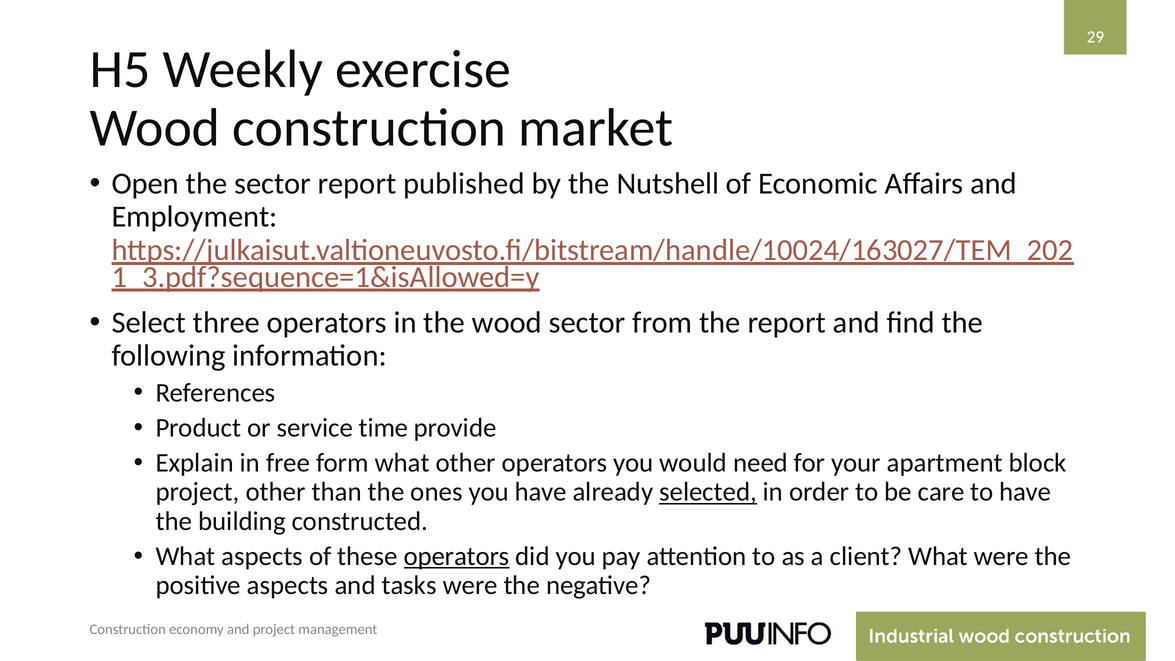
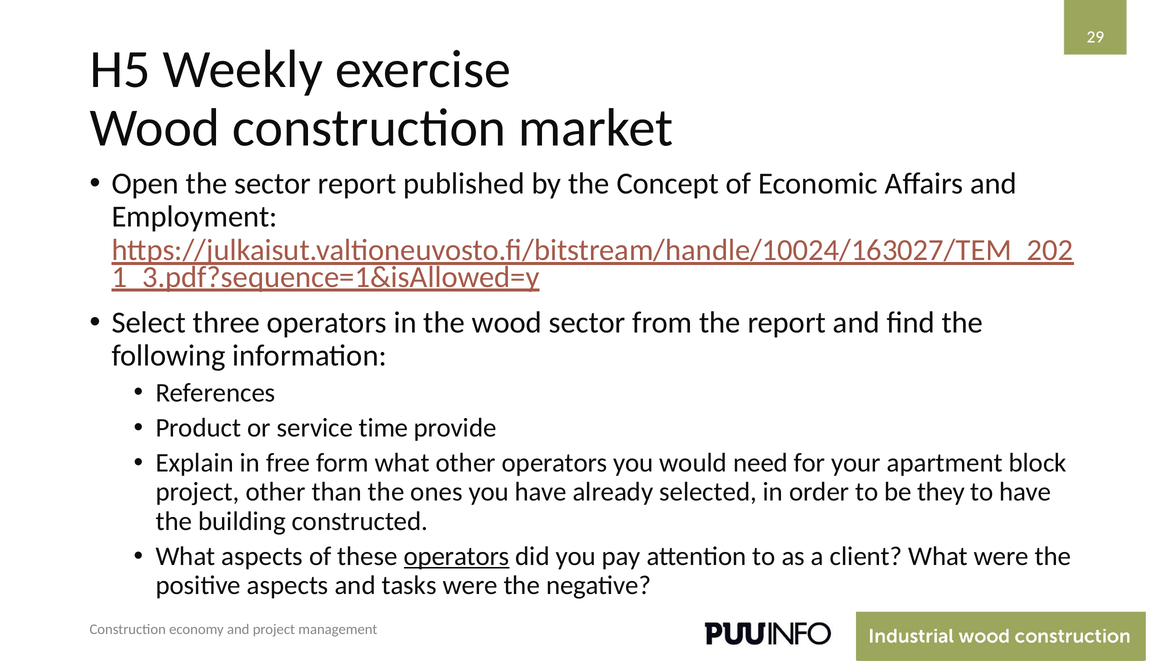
Nutshell: Nutshell -> Concept (668, 184)
selected underline: present -> none (708, 492)
care: care -> they (941, 492)
